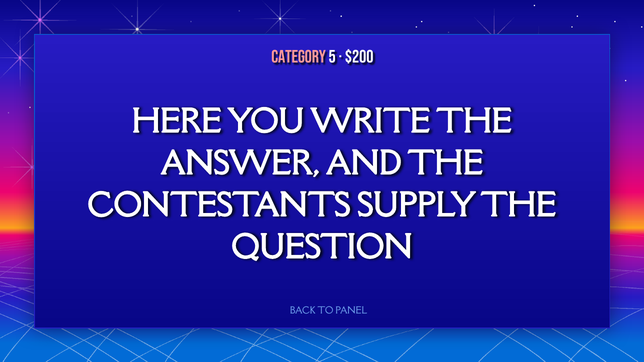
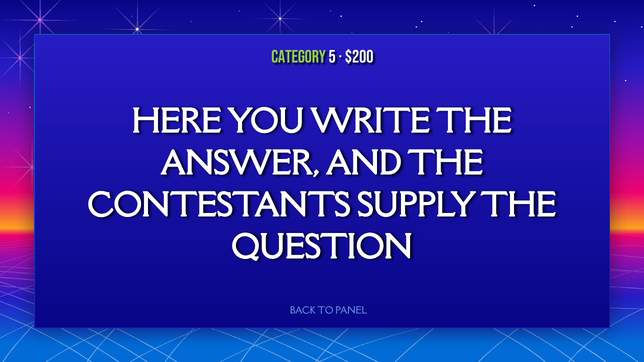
CATEGORY colour: pink -> light green (299, 57)
